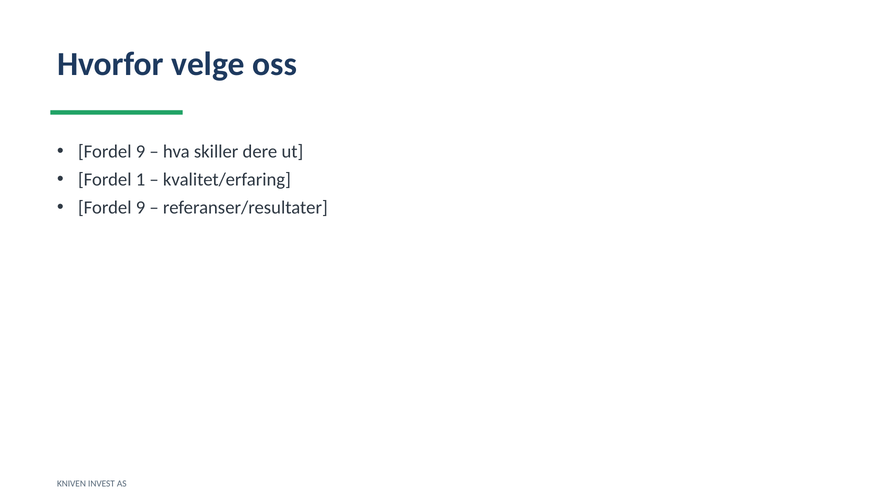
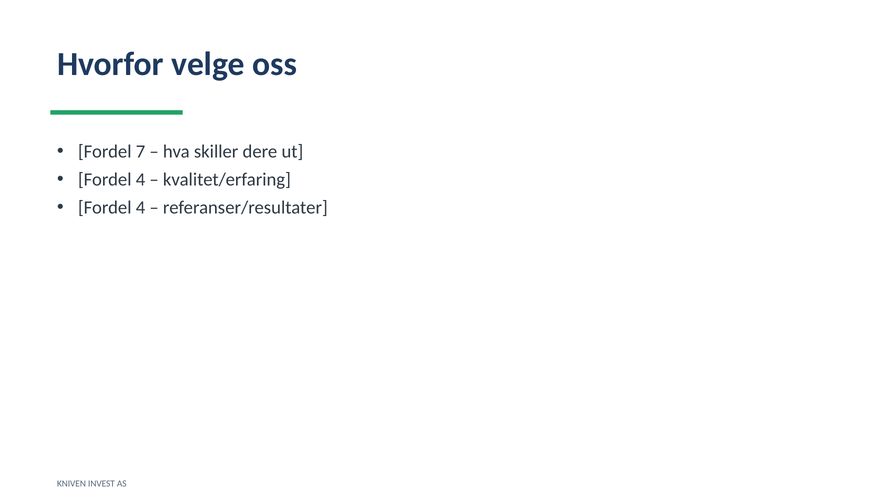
9: 9 -> 7 (141, 152)
1: 1 -> 4 (141, 180)
9: 9 -> 4 (141, 208)
